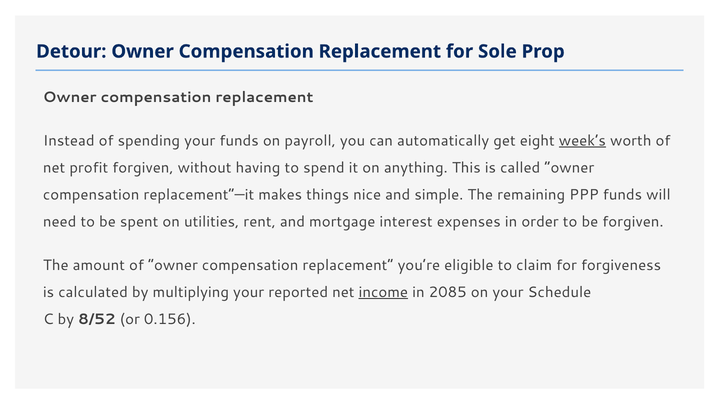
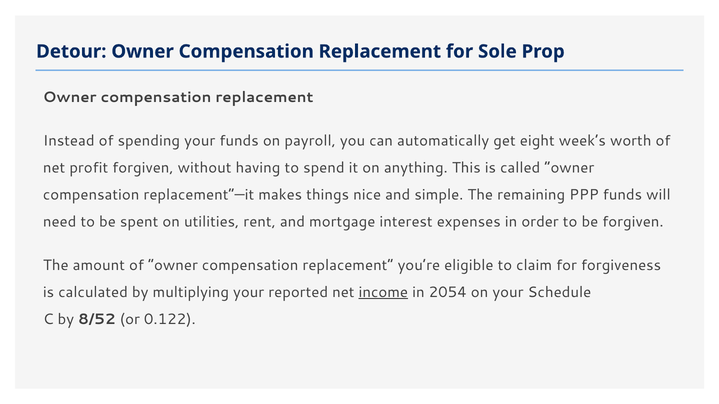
week’s underline: present -> none (582, 141)
2085: 2085 -> 2054 (448, 292)
0.156: 0.156 -> 0.122 (170, 319)
